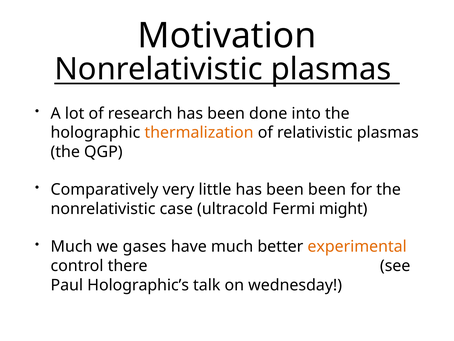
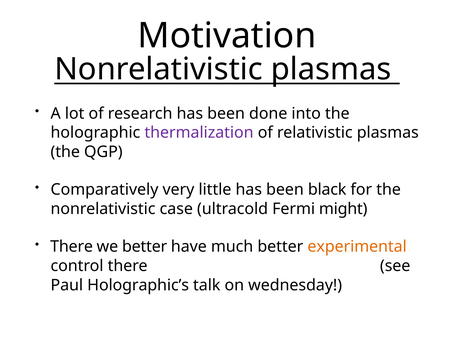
thermalization colour: orange -> purple (199, 132)
been been: been -> black (327, 189)
Much: Much -> There (72, 246)
we gases: gases -> better (145, 246)
